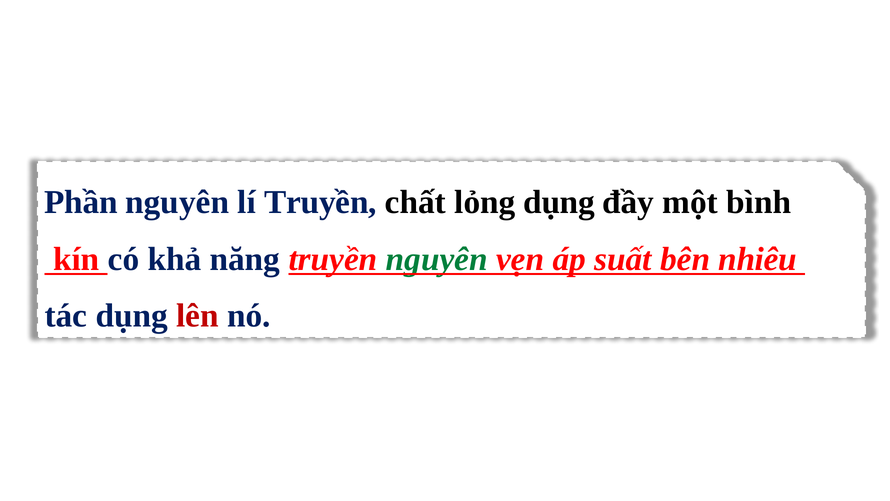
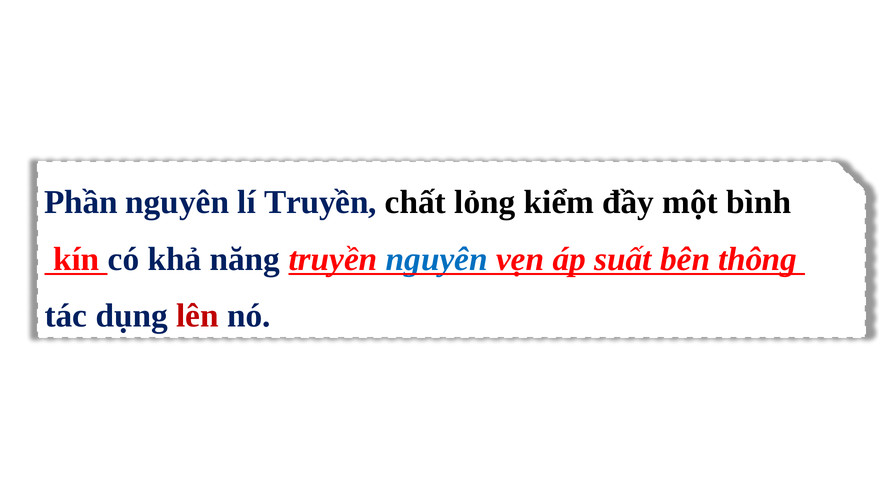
lỏng dụng: dụng -> kiểm (559, 202)
nguyên colour: green -> blue (437, 259)
nhiêu: nhiêu -> thông (758, 259)
